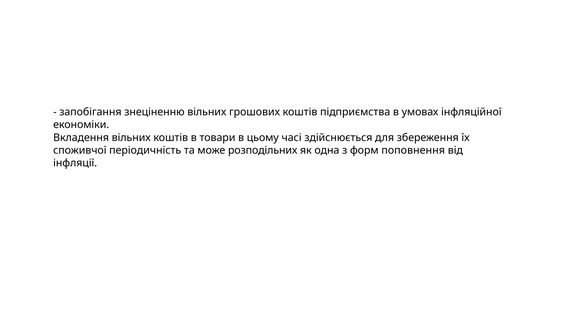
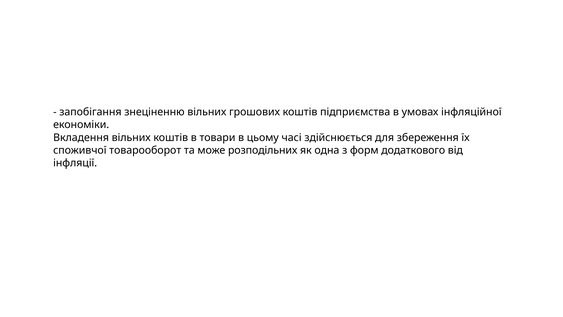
періодичність: періодичність -> товарооборот (145, 150)
поповнення: поповнення -> додаткового (413, 150)
